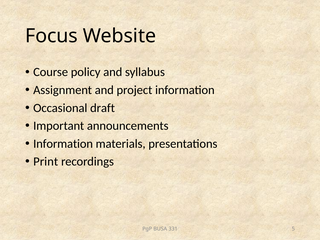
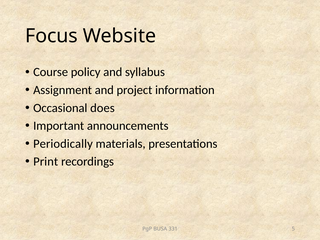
draft: draft -> does (102, 108)
Information: Information -> Periodically (63, 144)
